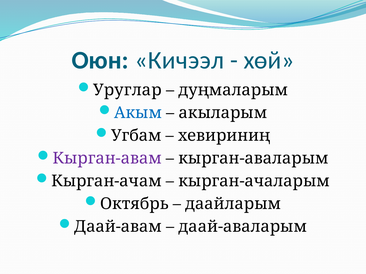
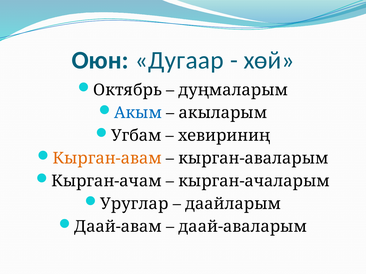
Кичээл: Кичээл -> Дугаар (179, 60)
Уруглар: Уруглар -> Октябрь (127, 90)
Кырган-авам colour: purple -> orange (107, 159)
Октябрь: Октябрь -> Уруглар (134, 204)
